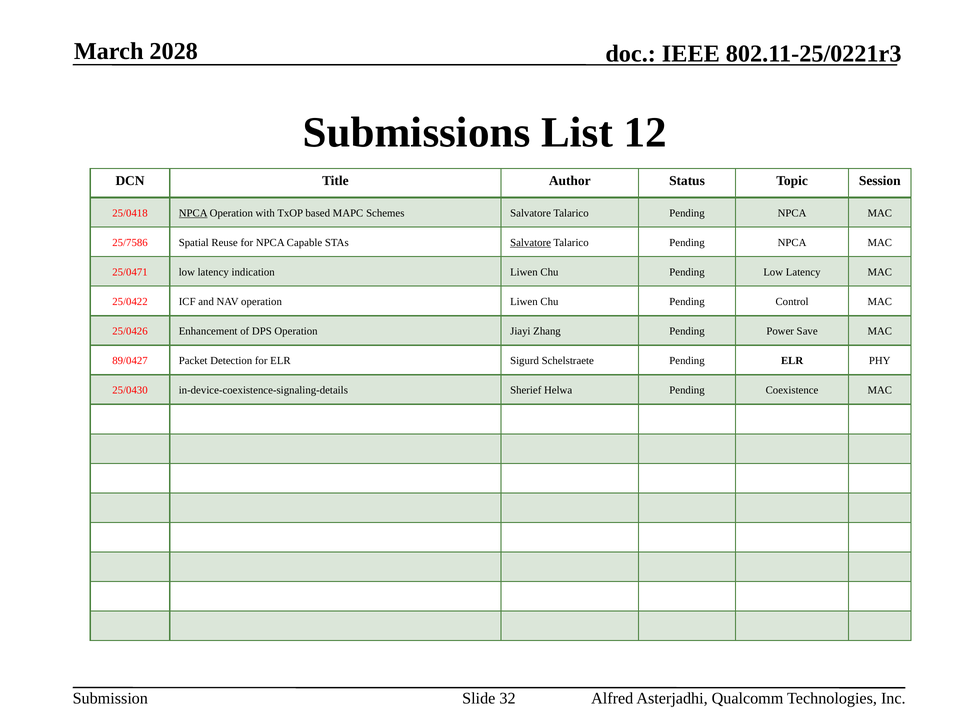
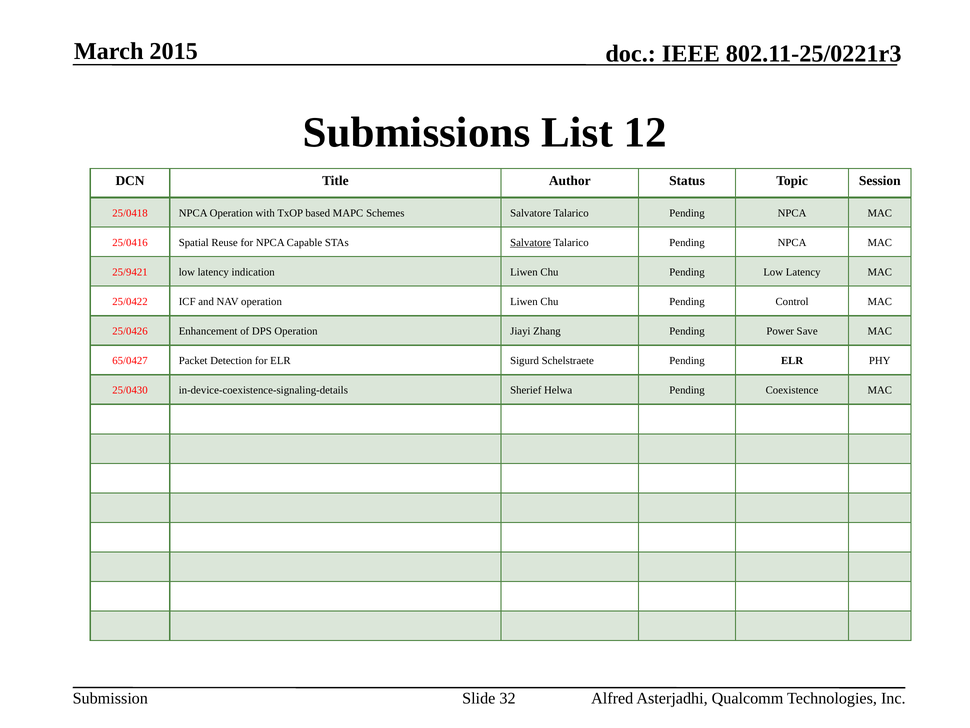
2028: 2028 -> 2015 (174, 51)
NPCA underline: present -> none (193, 213)
25/7586: 25/7586 -> 25/0416 (130, 242)
25/0471: 25/0471 -> 25/9421 (130, 272)
89/0427: 89/0427 -> 65/0427 (130, 360)
